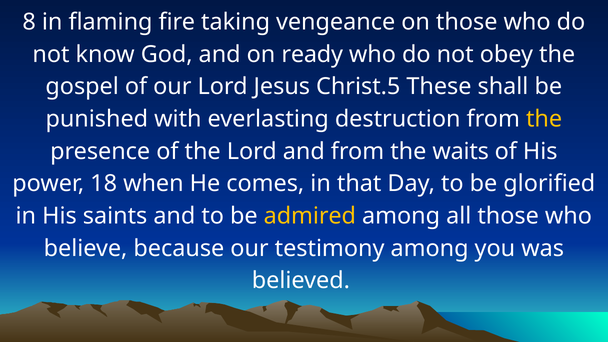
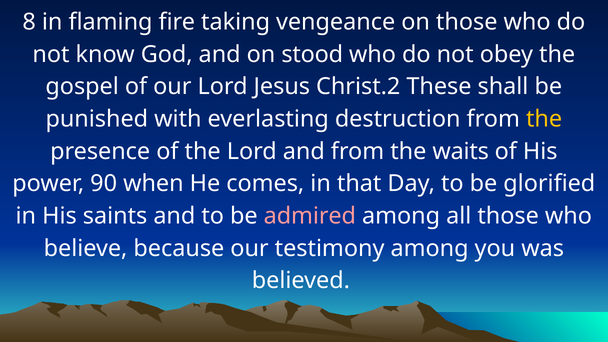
ready: ready -> stood (312, 54)
Christ.5: Christ.5 -> Christ.2 (358, 87)
18: 18 -> 90 (104, 184)
admired colour: yellow -> pink (310, 216)
